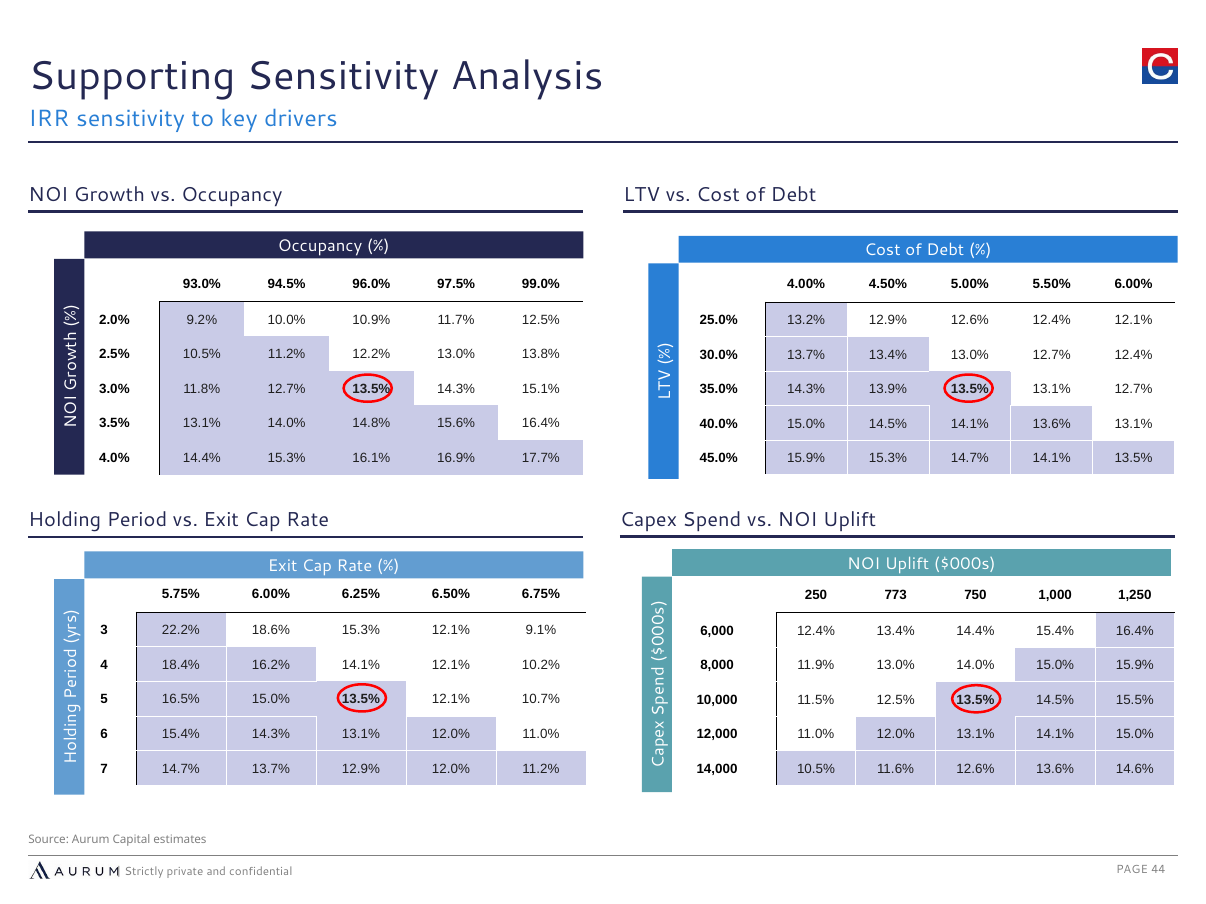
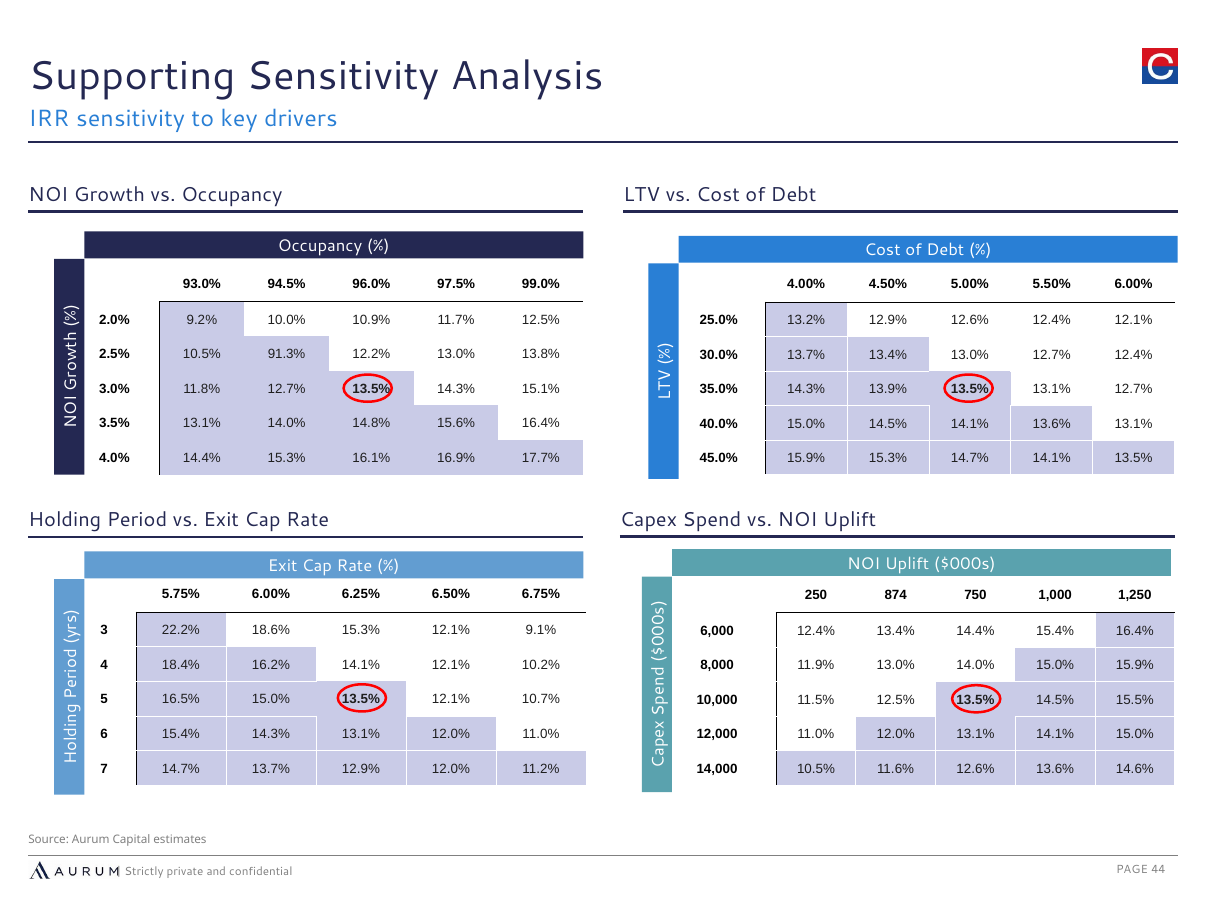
10.5% 11.2%: 11.2% -> 91.3% (287, 355)
773: 773 -> 874 (896, 596)
